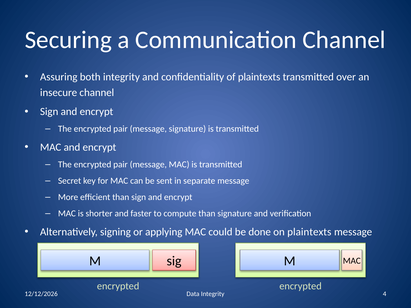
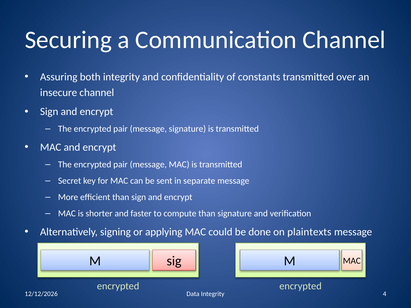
of plaintexts: plaintexts -> constants (259, 77)
